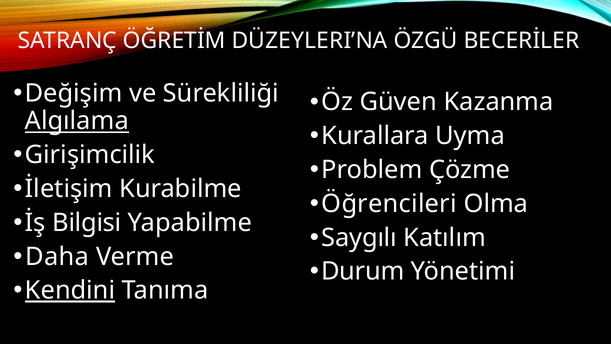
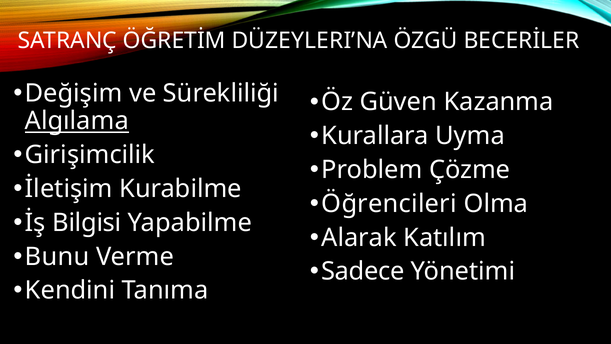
Saygılı: Saygılı -> Alarak (359, 237)
Daha: Daha -> Bunu (57, 256)
Durum: Durum -> Sadece (363, 271)
Kendini underline: present -> none (70, 290)
